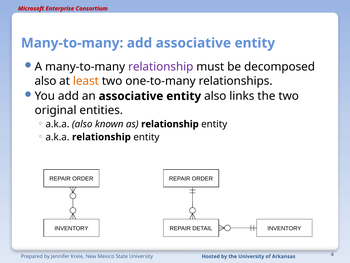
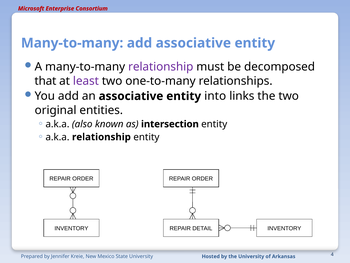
also: also -> that (45, 81)
least colour: orange -> purple (86, 81)
entity also: also -> into (215, 96)
as relationship: relationship -> intersection (170, 124)
